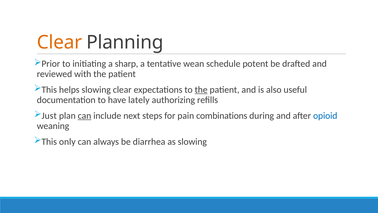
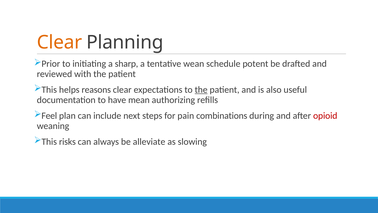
helps slowing: slowing -> reasons (96, 90)
lately: lately -> mean (139, 100)
Just: Just -> Feel (49, 116)
can underline: present -> none (84, 116)
opioid colour: blue -> red (325, 116)
only: only -> risks (67, 141)
diarrhea: diarrhea -> alleviate (149, 141)
